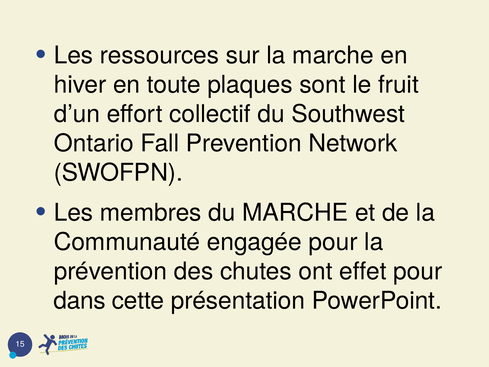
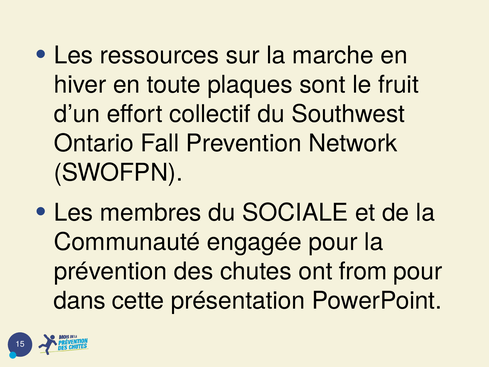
du MARCHE: MARCHE -> SOCIALE (295, 213)
effet: effet -> from (363, 271)
